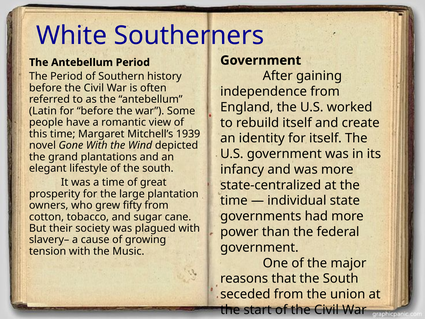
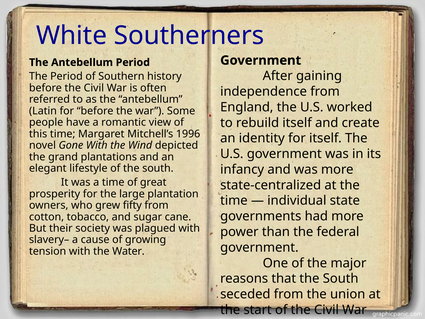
1939: 1939 -> 1996 (188, 134)
Music: Music -> Water (128, 251)
